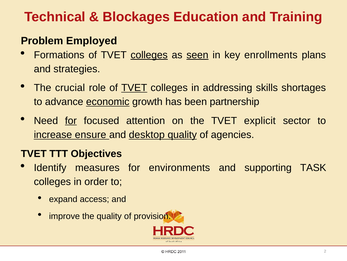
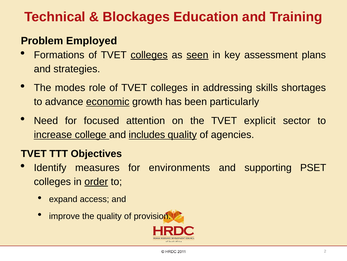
enrollments: enrollments -> assessment (271, 55)
crucial: crucial -> modes (70, 88)
TVET underline: present -> none (134, 88)
partnership: partnership -> particularly (234, 102)
for underline: present -> none (71, 120)
ensure: ensure -> college (91, 134)
desktop: desktop -> includes (147, 134)
TASK: TASK -> PSET (313, 167)
order underline: none -> present (96, 181)
